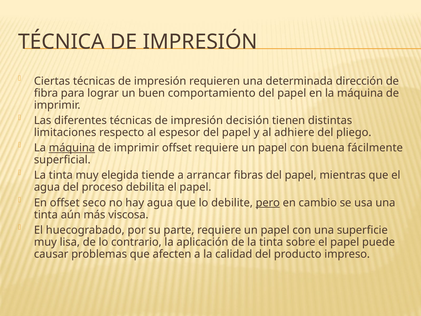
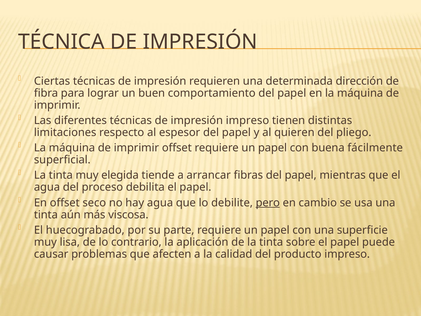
impresión decisión: decisión -> impreso (247, 120)
adhiere: adhiere -> quieren (294, 132)
máquina underline: present -> none (72, 148)
